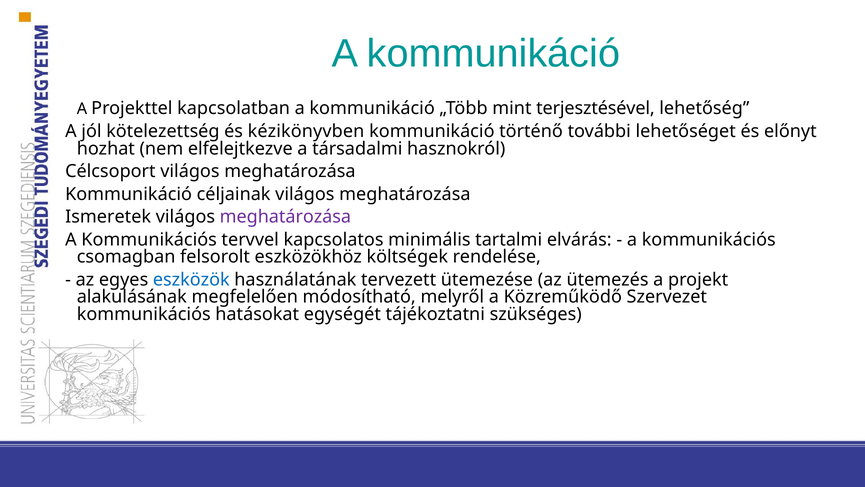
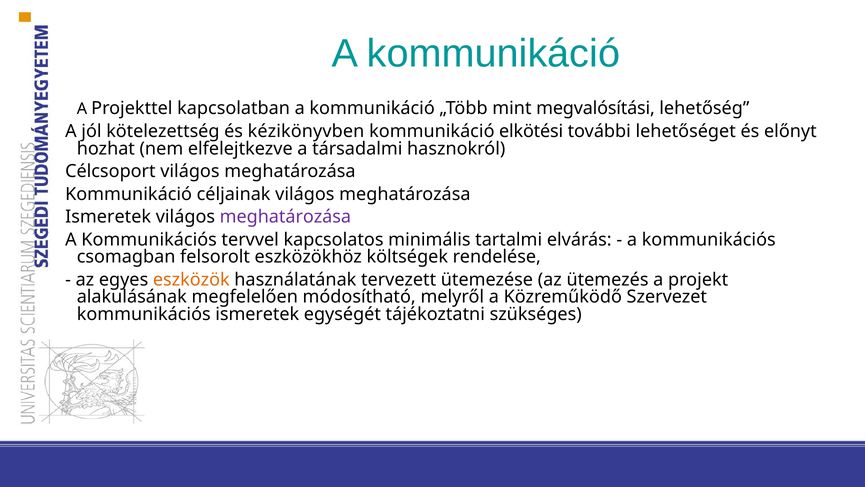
terjesztésével: terjesztésével -> megvalósítási (596, 108)
történő: történő -> elkötési (531, 131)
eszközök colour: blue -> orange (191, 279)
kommunikációs hatásokat: hatásokat -> ismeretek (257, 314)
